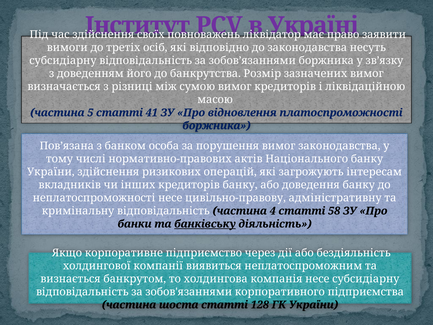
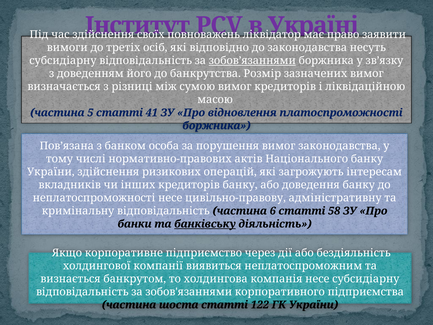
зобов’язаннями underline: none -> present (252, 61)
4: 4 -> 6 (273, 211)
128: 128 -> 122 (260, 305)
